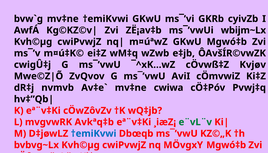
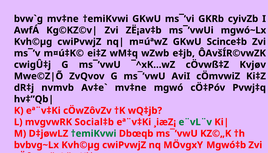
wbijm~Lx: wbijm~Lx -> mgwó~Lx (243, 30)
GKwU Mgwó‡b: Mgwó‡b -> Scince‡b (227, 42)
cwiwa: cwiwa -> mgwó (169, 88)
Avkªq‡b: Avkªq‡b -> Social‡b (94, 122)
†emiKvwi colour: blue -> green (94, 134)
